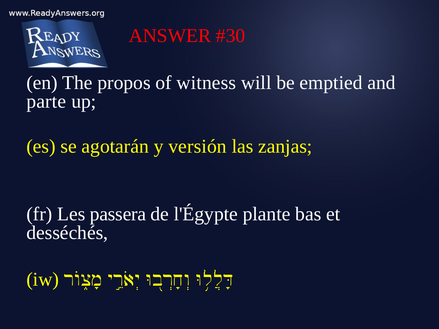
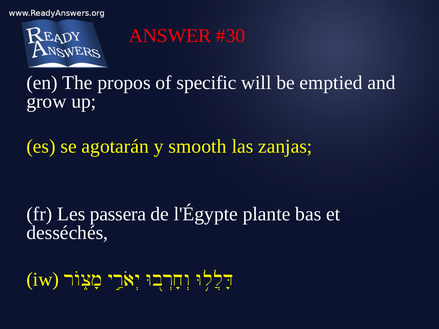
witness: witness -> specific (207, 83)
parte: parte -> grow (46, 102)
versión: versión -> smooth (197, 147)
